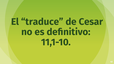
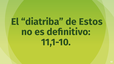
traduce: traduce -> diatriba (42, 22)
Cesar: Cesar -> Estos (91, 22)
